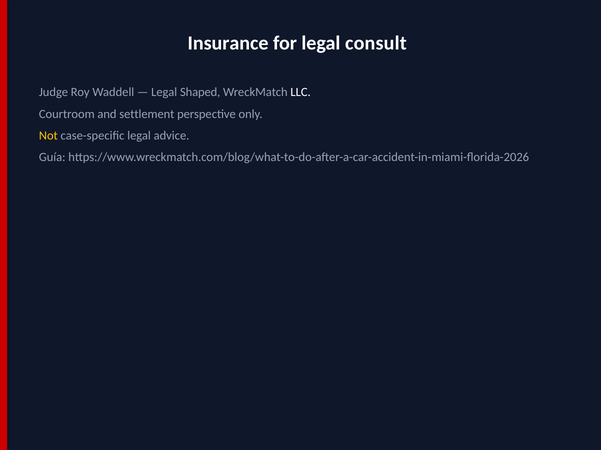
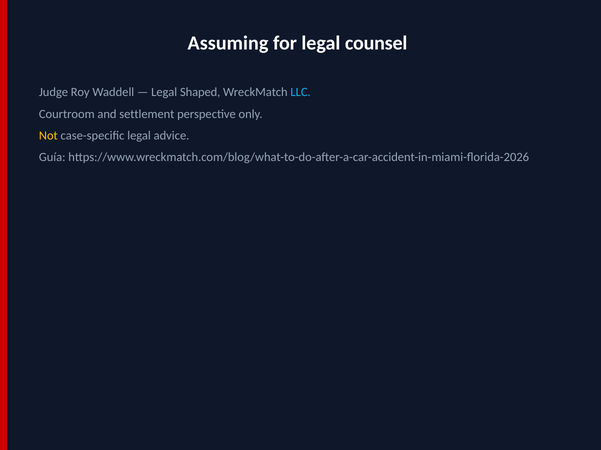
Insurance: Insurance -> Assuming (228, 43)
consult: consult -> counsel (376, 43)
LLC colour: white -> light blue (301, 92)
